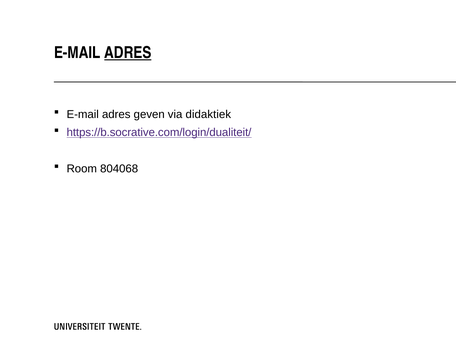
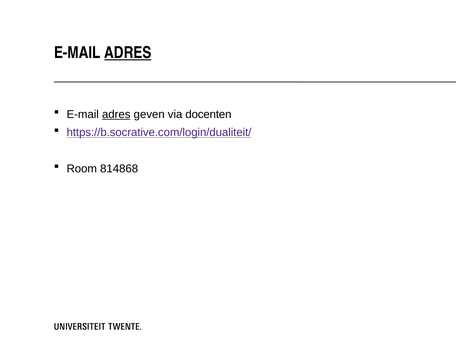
adres underline: none -> present (116, 114)
didaktiek: didaktiek -> docenten (208, 114)
804068: 804068 -> 814868 (119, 169)
